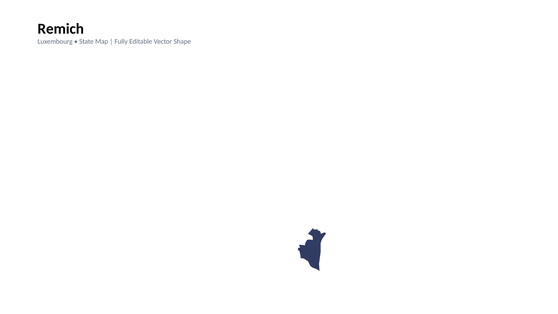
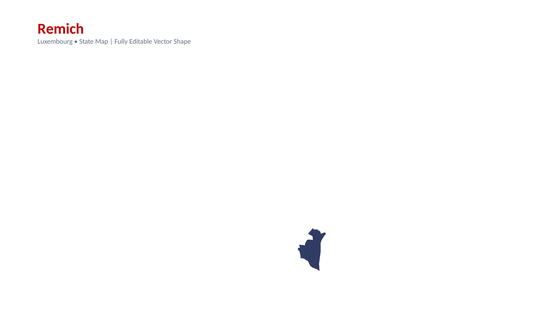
Remich colour: black -> red (61, 29)
